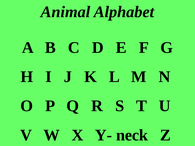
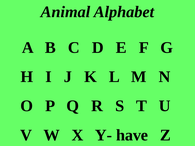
neck: neck -> have (132, 135)
